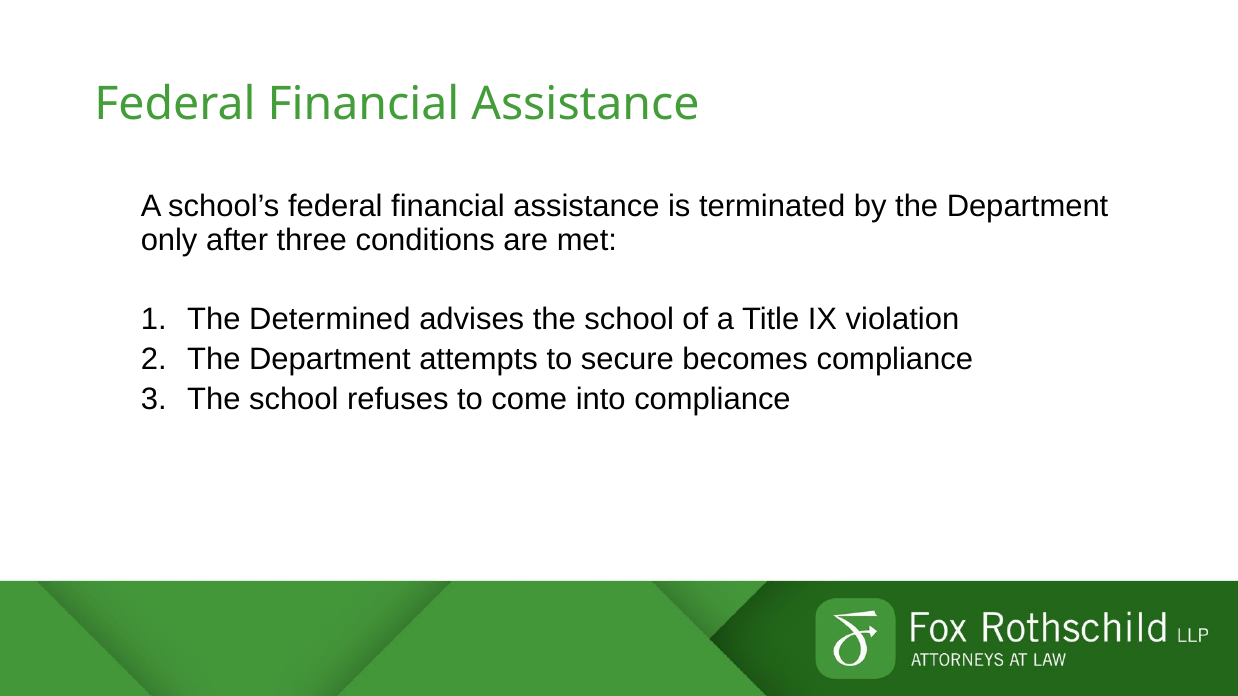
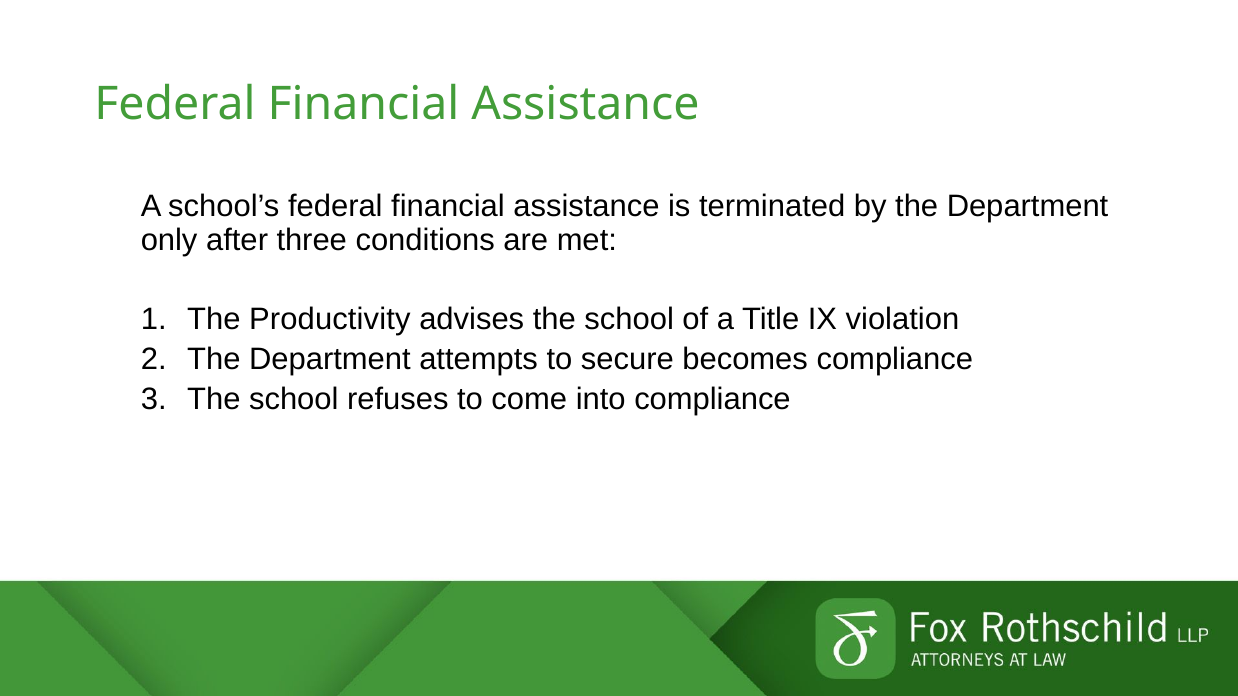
Determined: Determined -> Productivity (330, 320)
